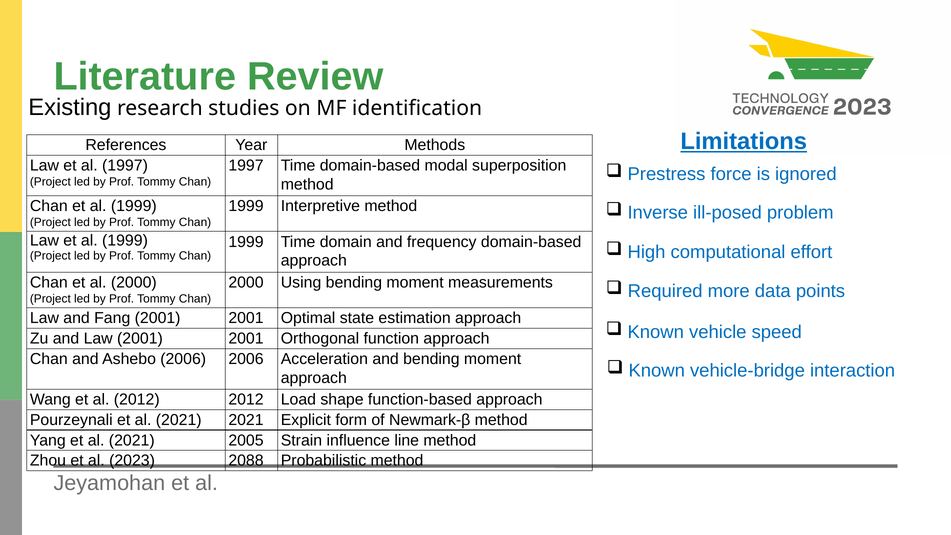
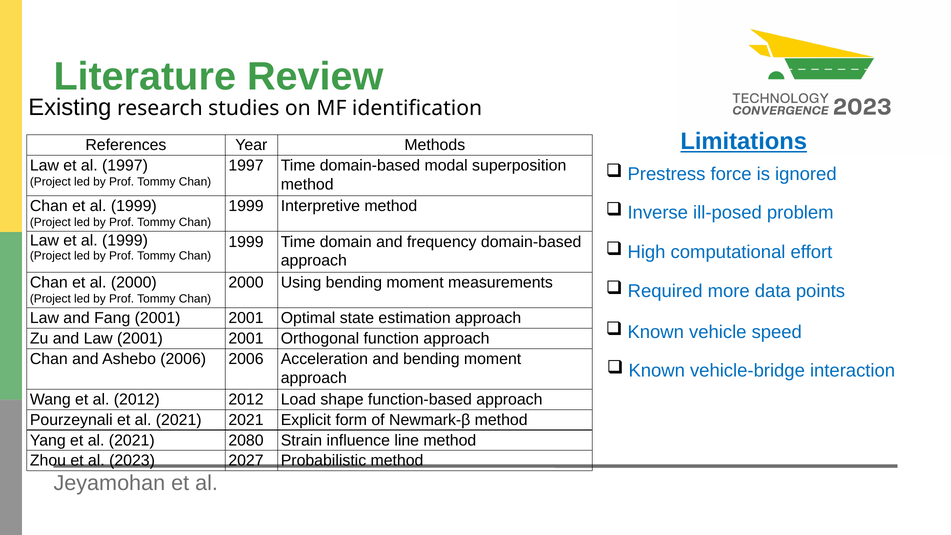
2005: 2005 -> 2080 (246, 440)
2088: 2088 -> 2027 (246, 461)
